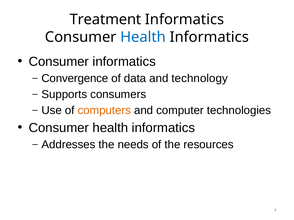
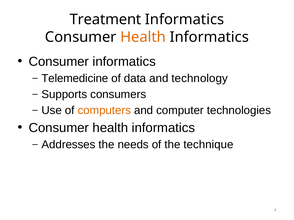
Health colour: blue -> orange (143, 37)
Convergence: Convergence -> Telemedicine (75, 79)
resources: resources -> technique (209, 145)
